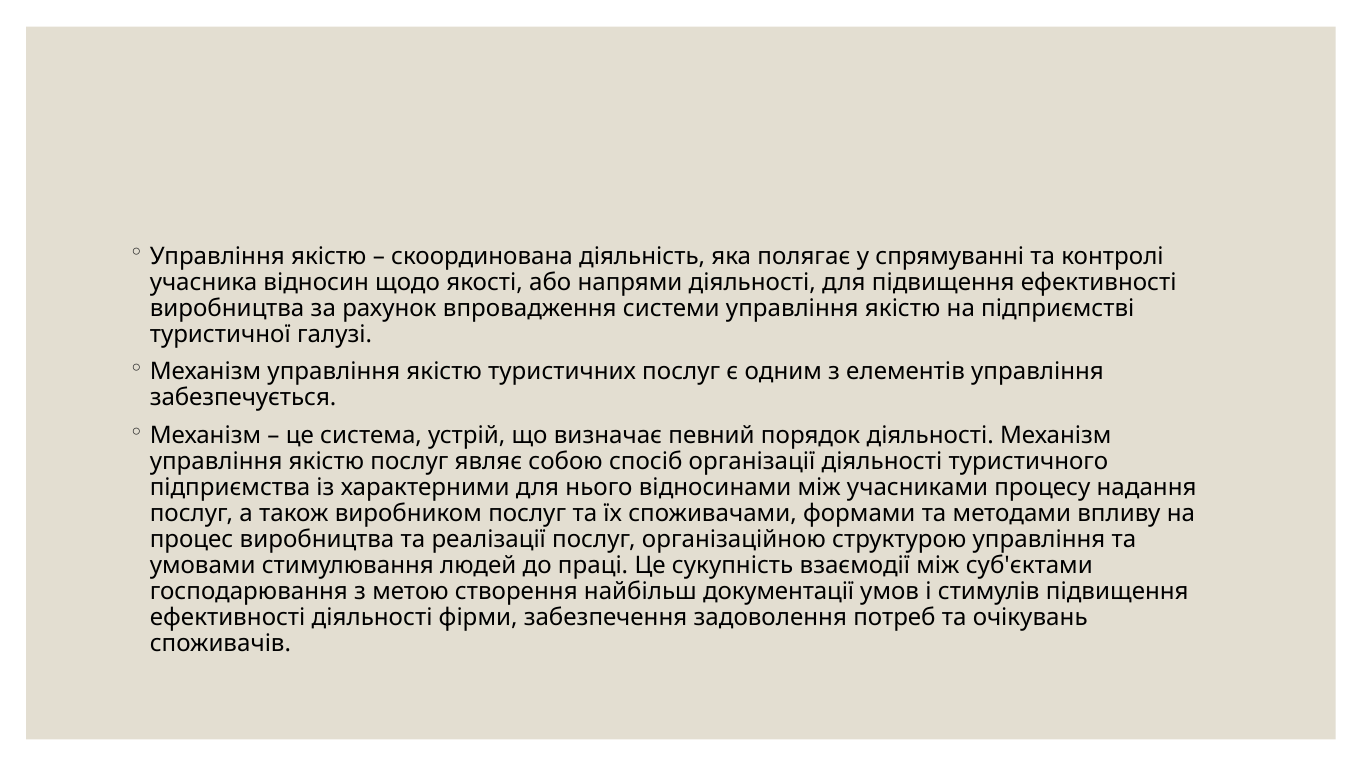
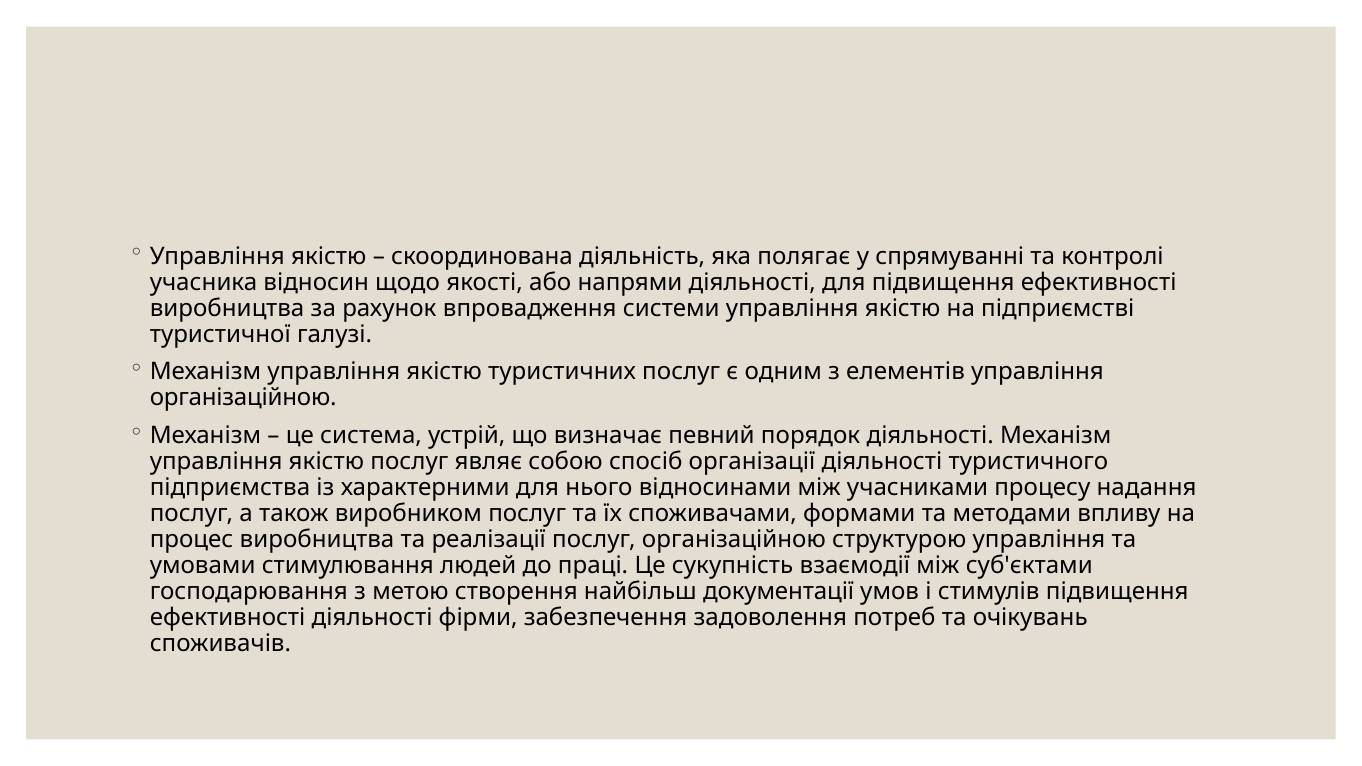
забезпечується: забезпечується -> організаційною (243, 398)
